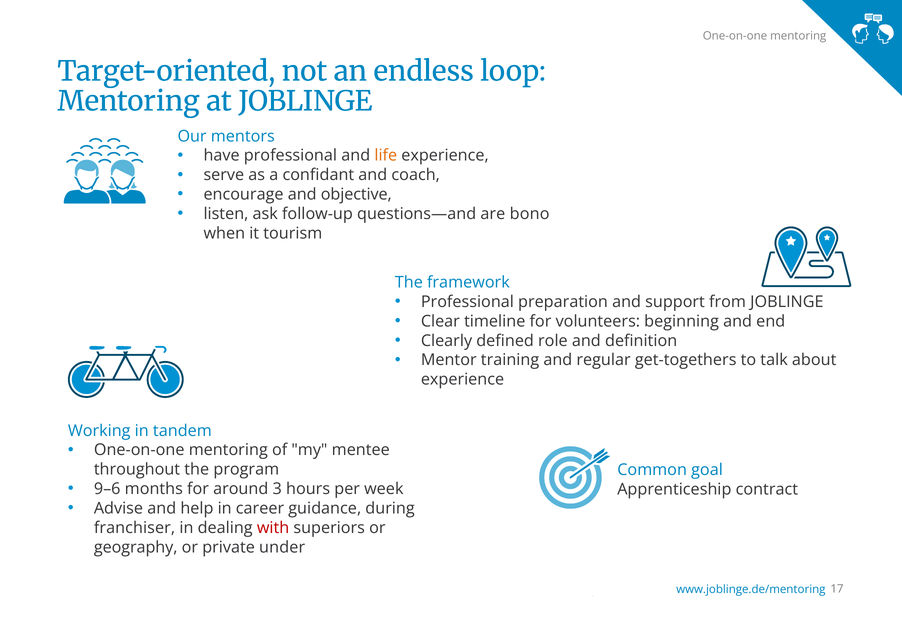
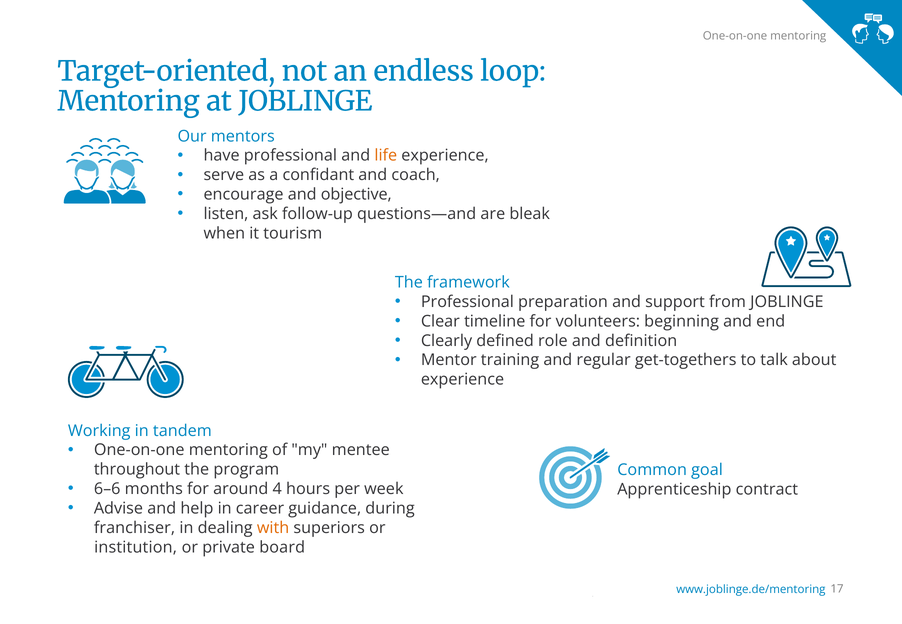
bono: bono -> bleak (530, 214)
9–6: 9–6 -> 6–6 (107, 489)
3: 3 -> 4 (277, 489)
with colour: red -> orange (273, 528)
geography: geography -> institution (136, 548)
under: under -> board (282, 548)
